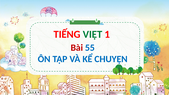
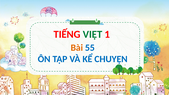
Bài colour: red -> orange (77, 48)
